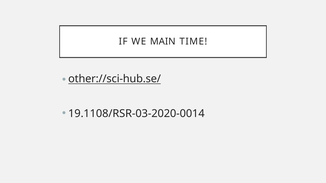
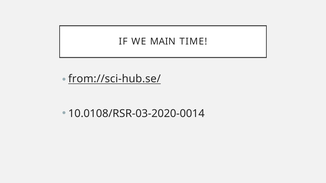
other://sci-hub.se/: other://sci-hub.se/ -> from://sci-hub.se/ (114, 79)
19.1108/RSR-03-2020-0014: 19.1108/RSR-03-2020-0014 -> 10.0108/RSR-03-2020-0014 (136, 114)
